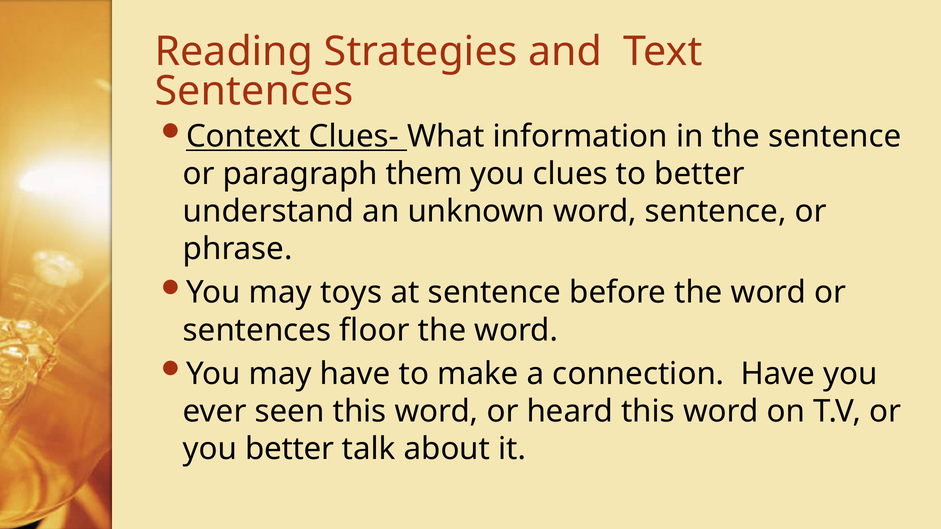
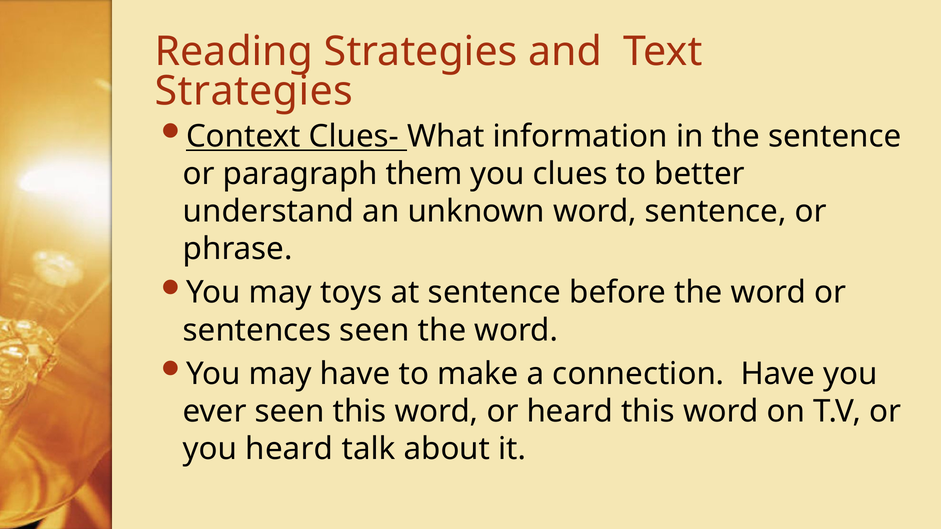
Sentences: Sentences -> Strategies (254, 91)
sentences floor: floor -> seen (375, 330)
you better: better -> heard (289, 449)
